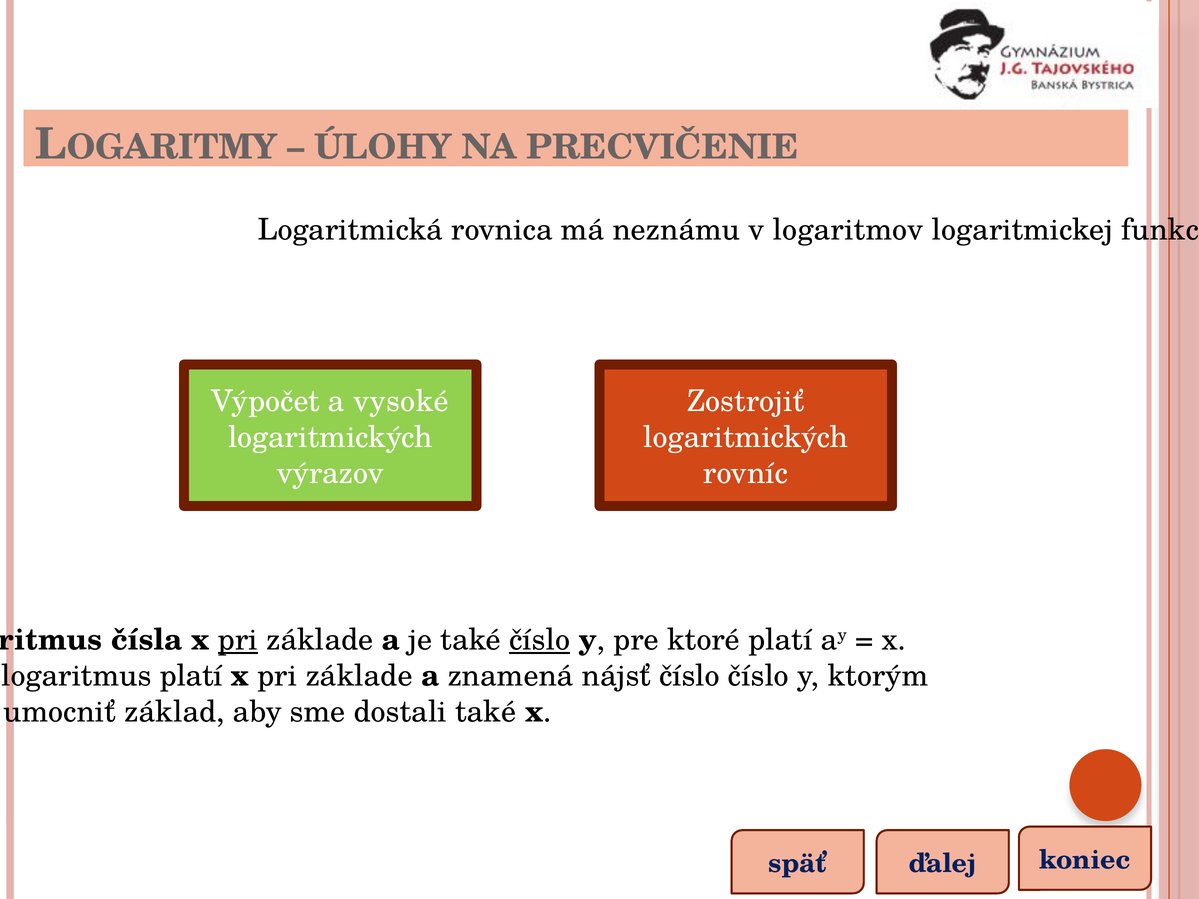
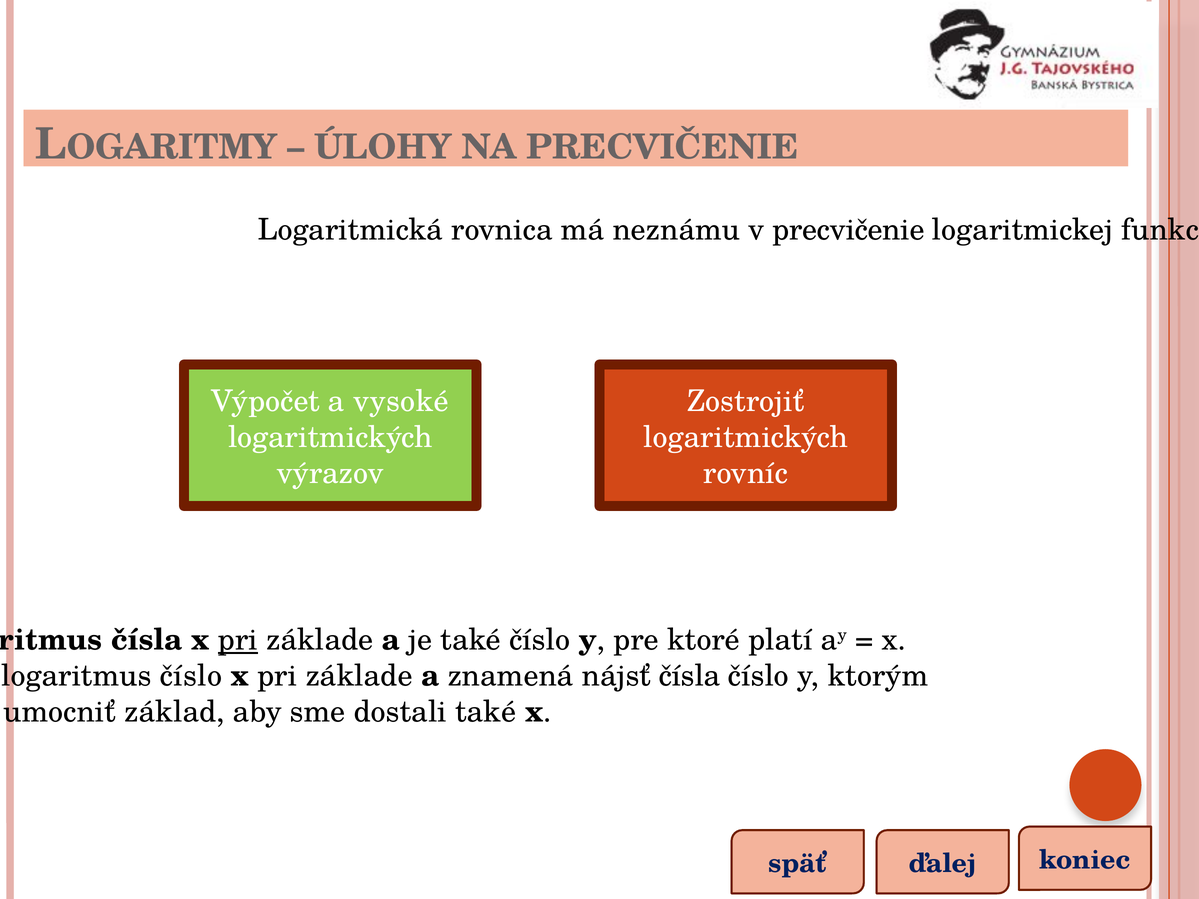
v logaritmov: logaritmov -> precvičenie (848, 230)
číslo underline: present -> none (540, 640)
logaritmus platí: platí -> číslo (191, 676)
nájsť číslo: číslo -> čísla (690, 676)
